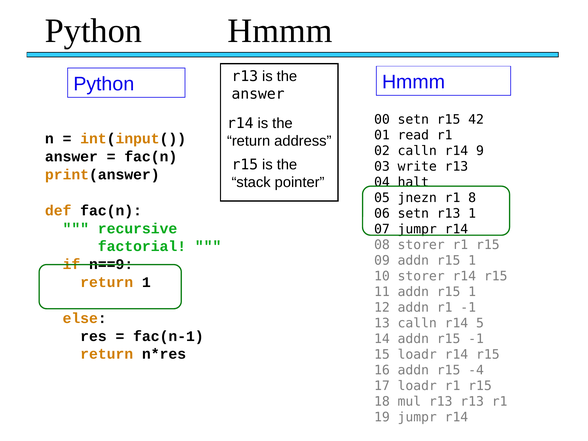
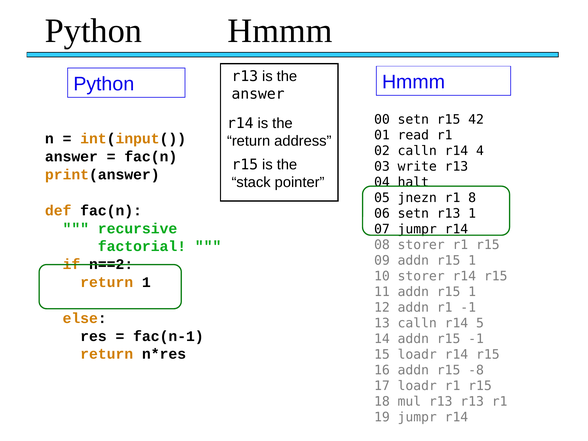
9: 9 -> 4 (480, 151)
n==9: n==9 -> n==2 (111, 264)
-4: -4 -> -8 (476, 370)
